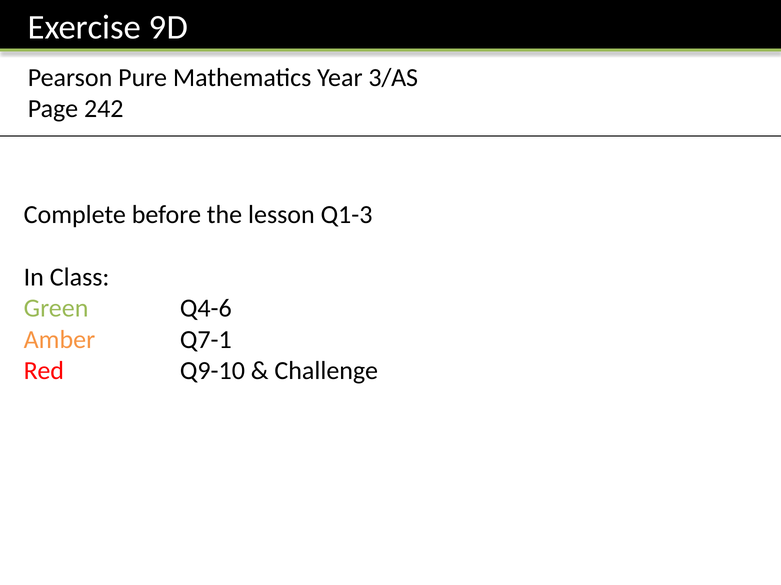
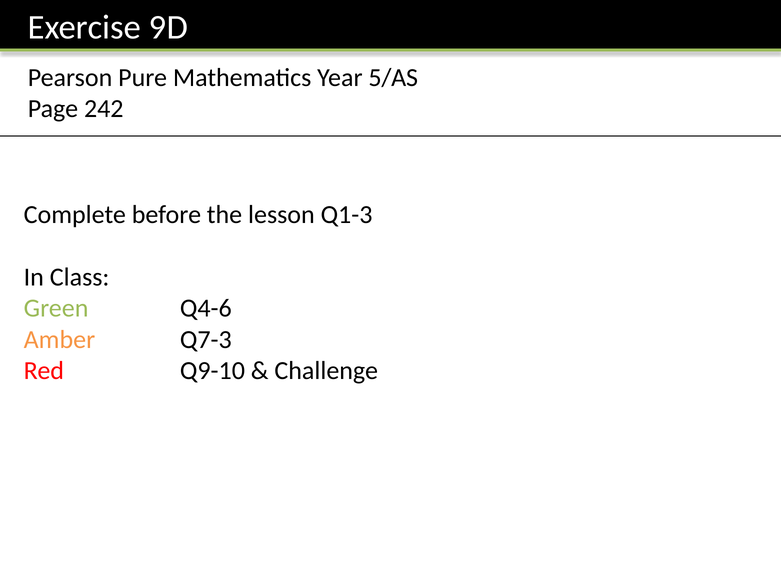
3/AS: 3/AS -> 5/AS (393, 78)
Q7-1: Q7-1 -> Q7-3 (206, 340)
